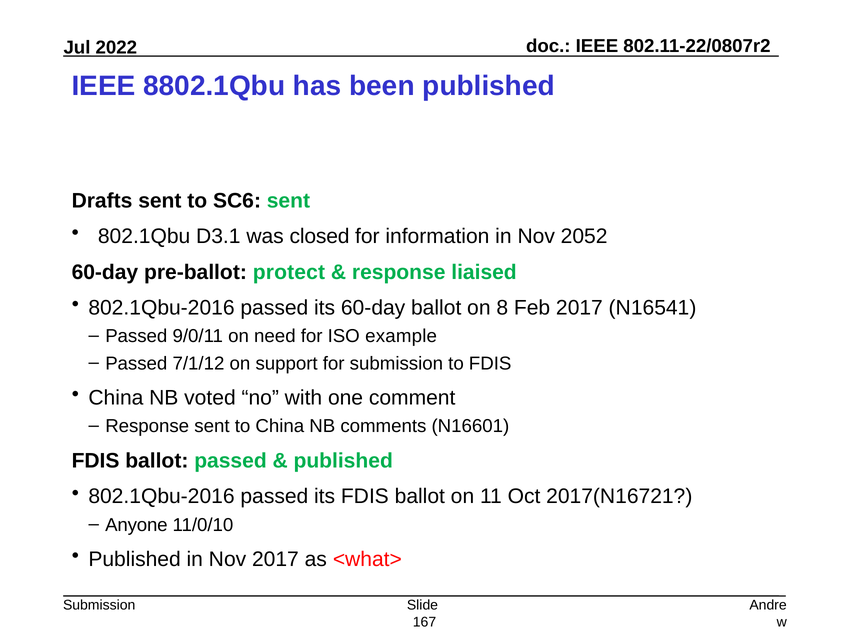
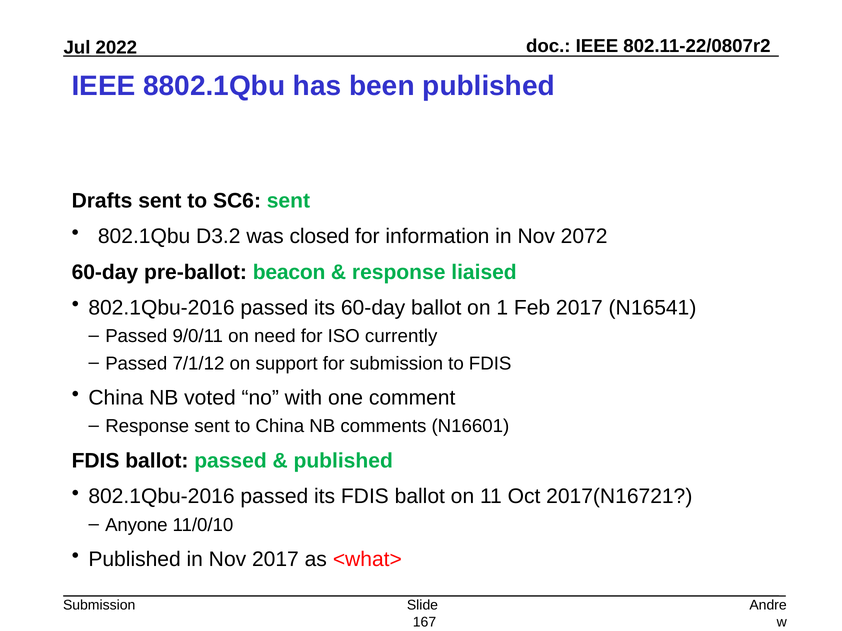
D3.1: D3.1 -> D3.2 (218, 237)
2052: 2052 -> 2072 (584, 237)
protect: protect -> beacon (289, 272)
8: 8 -> 1 (502, 308)
example: example -> currently (401, 337)
